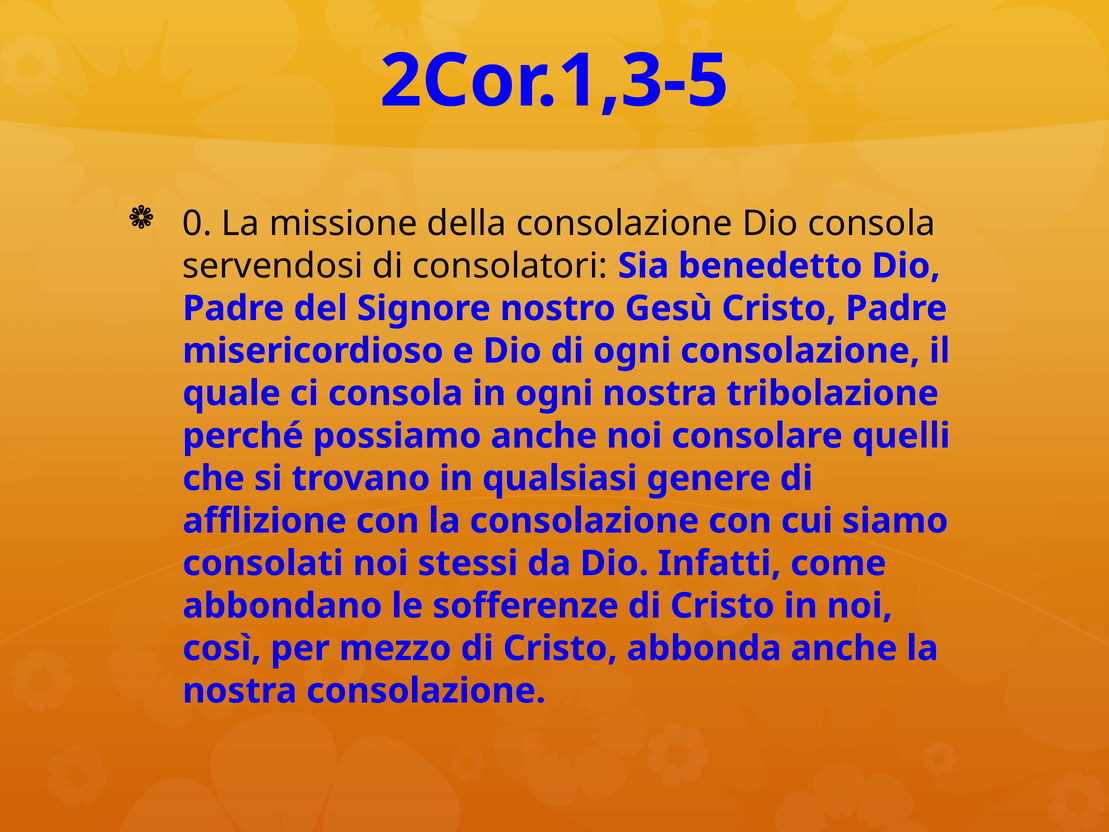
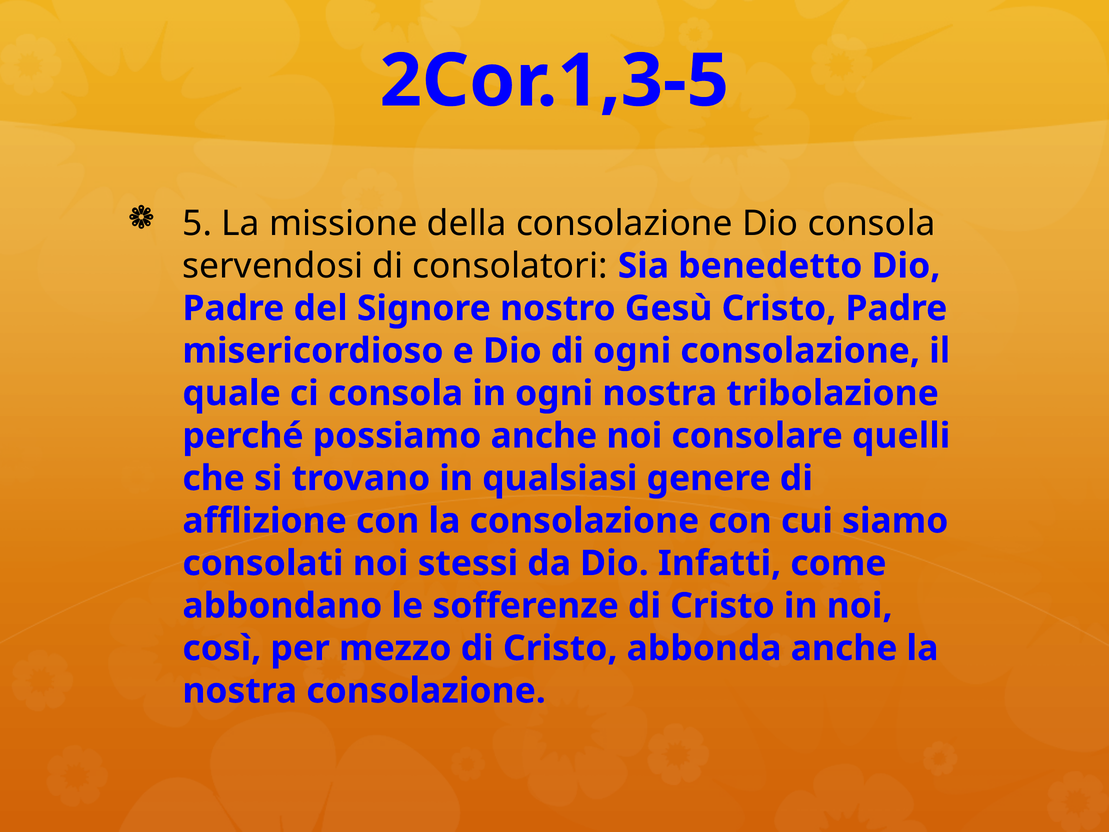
0: 0 -> 5 (197, 223)
